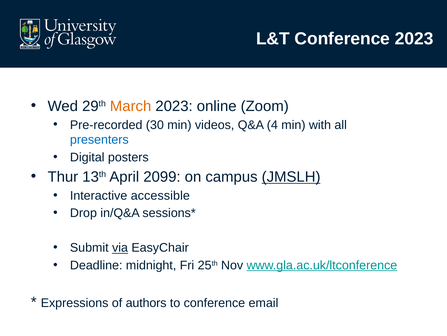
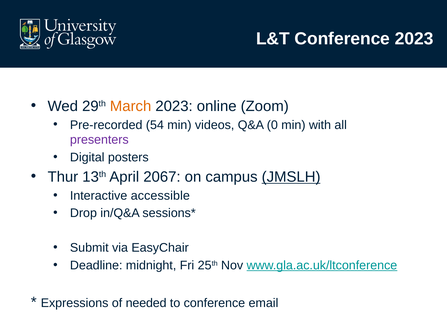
30: 30 -> 54 (155, 125)
4: 4 -> 0 (272, 125)
presenters colour: blue -> purple (99, 140)
2099: 2099 -> 2067 (162, 176)
via underline: present -> none (120, 247)
authors: authors -> needed (146, 302)
